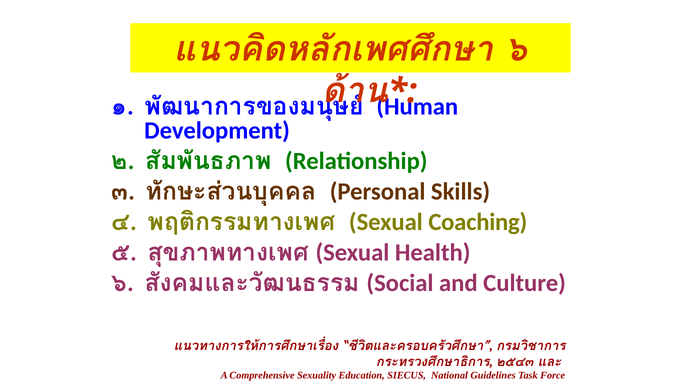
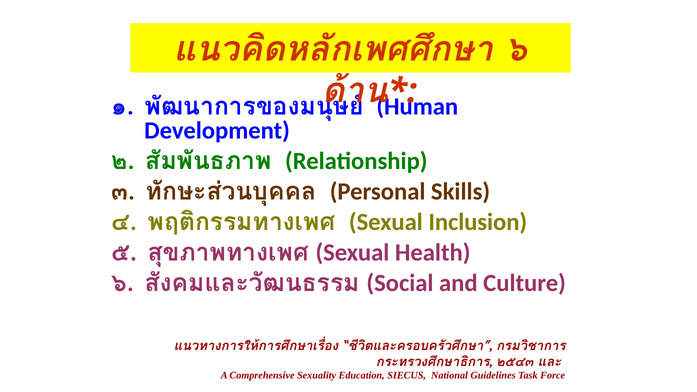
Coaching: Coaching -> Inclusion (478, 222)
